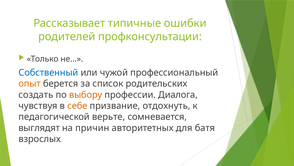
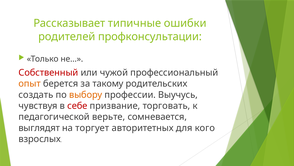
Собственный colour: blue -> red (48, 72)
список: список -> такому (108, 83)
Диалога: Диалога -> Выучусь (178, 94)
себе colour: orange -> red (77, 105)
отдохнуть: отдохнуть -> торговать (166, 105)
причин: причин -> торгует (92, 127)
батя: батя -> кого (205, 127)
